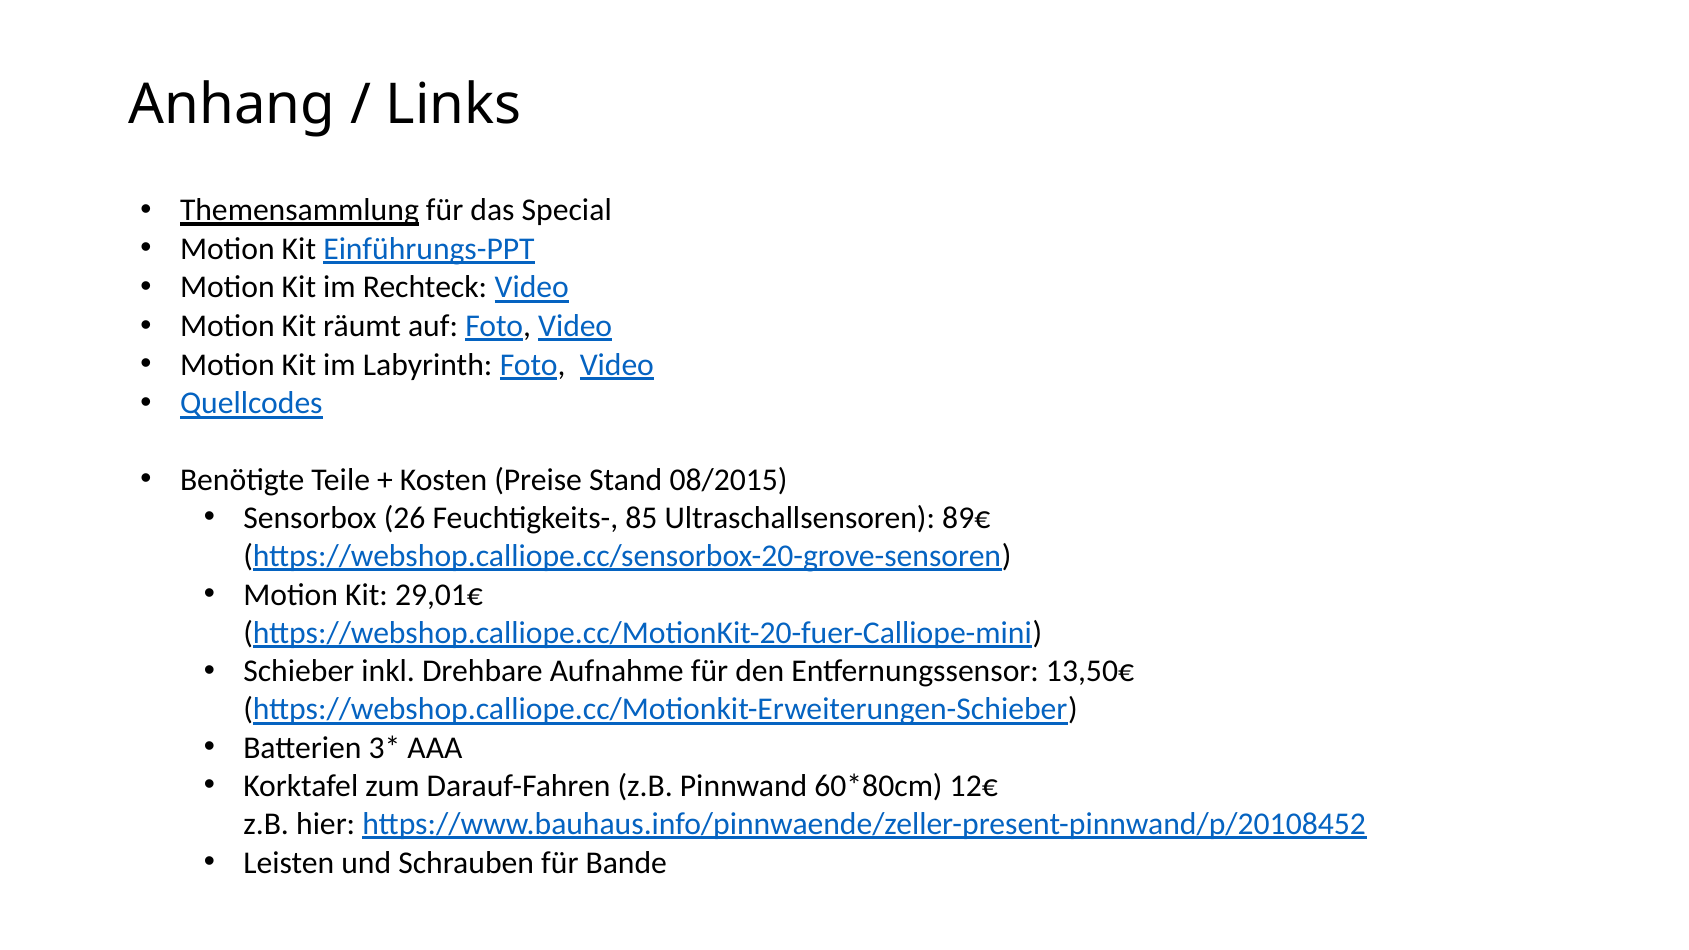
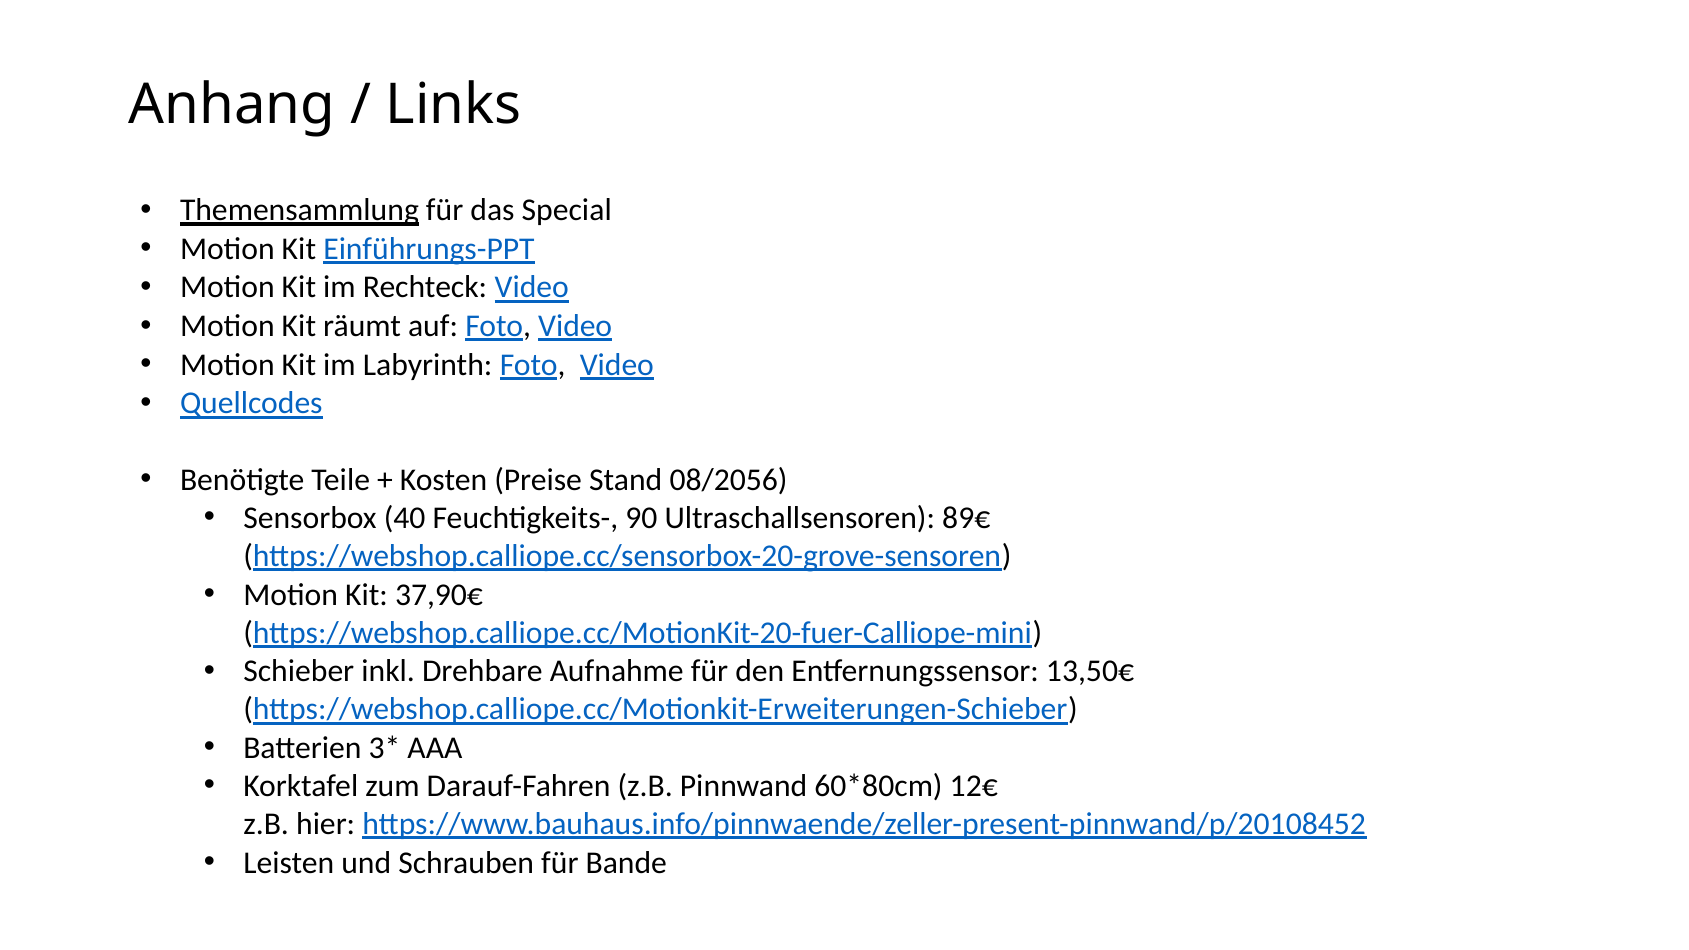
08/2015: 08/2015 -> 08/2056 (728, 480)
26: 26 -> 40 (405, 518)
85: 85 -> 90 (641, 518)
29,01€: 29,01€ -> 37,90€ (439, 595)
